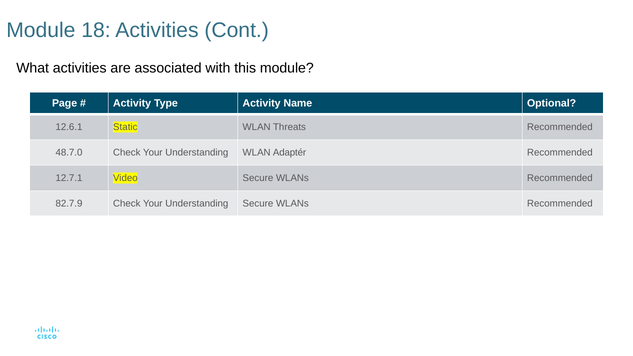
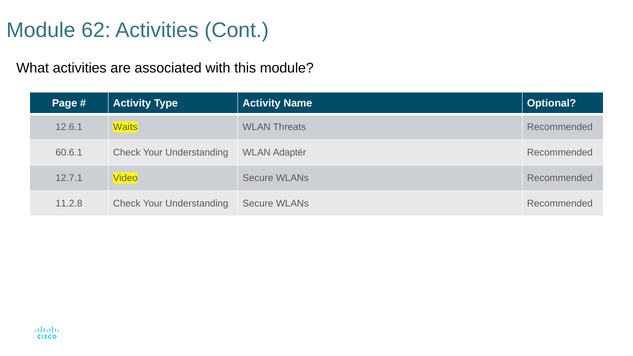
18: 18 -> 62 (96, 31)
Static: Static -> Waits (125, 127)
48.7.0: 48.7.0 -> 60.6.1 (69, 153)
82.7.9: 82.7.9 -> 11.2.8 (69, 204)
